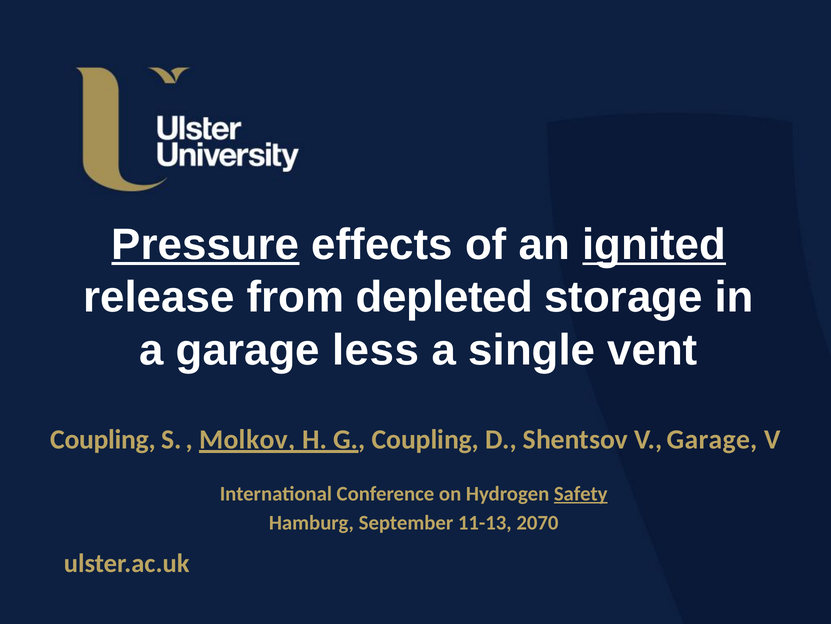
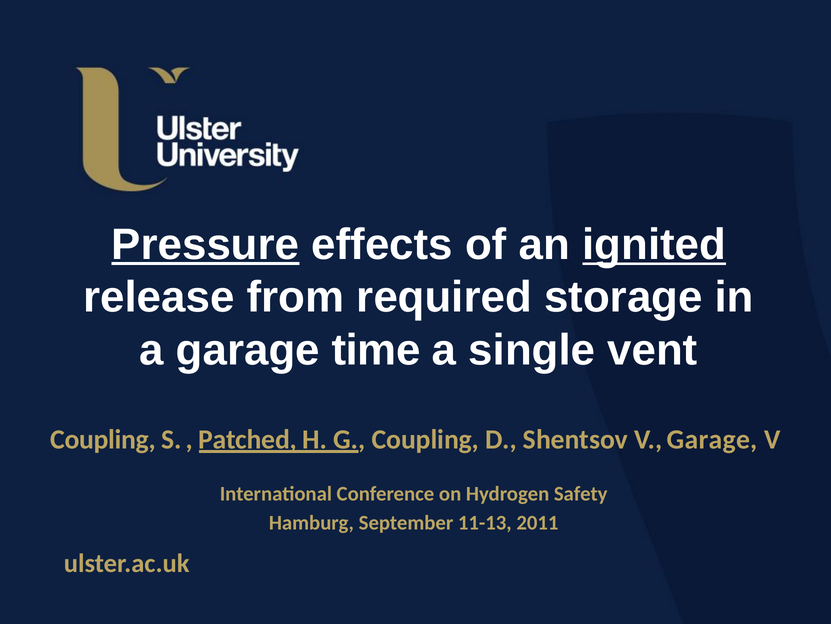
depleted: depleted -> required (444, 297)
less: less -> time (376, 350)
Molkov: Molkov -> Patched (248, 439)
Safety underline: present -> none (581, 493)
2070: 2070 -> 2011 (537, 522)
